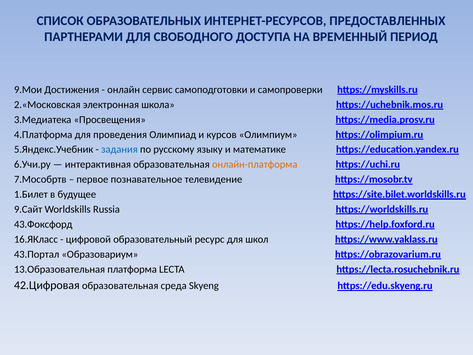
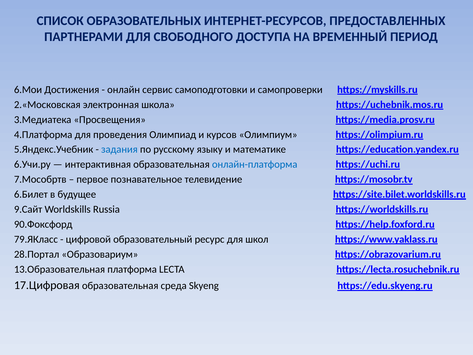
9.Мои: 9.Мои -> 6.Мои (28, 90)
онлайн-платформа colour: orange -> blue (255, 164)
1.Билет: 1.Билет -> 6.Билет (31, 194)
43.Фоксфорд: 43.Фоксфорд -> 90.Фоксфорд (43, 224)
16.ЯКласс: 16.ЯКласс -> 79.ЯКласс (36, 239)
43.Портал: 43.Портал -> 28.Портал (37, 254)
42.Цифровая: 42.Цифровая -> 17.Цифровая (47, 285)
